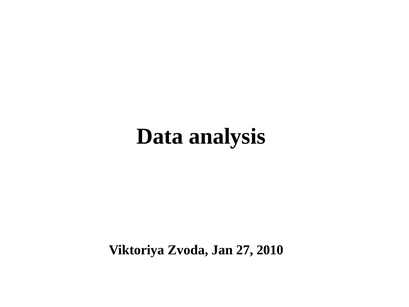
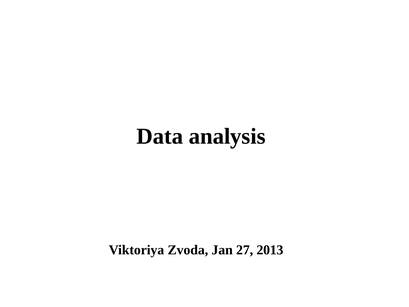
2010: 2010 -> 2013 (270, 250)
